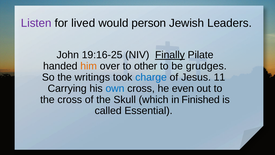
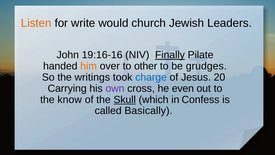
Listen colour: purple -> orange (36, 23)
lived: lived -> write (83, 23)
person: person -> church (149, 23)
19:16-25: 19:16-25 -> 19:16-16 (102, 55)
11: 11 -> 20 (219, 77)
own colour: blue -> purple (115, 88)
the cross: cross -> know (70, 99)
Skull underline: none -> present (125, 99)
Finished: Finished -> Confess (201, 99)
Essential: Essential -> Basically (148, 111)
